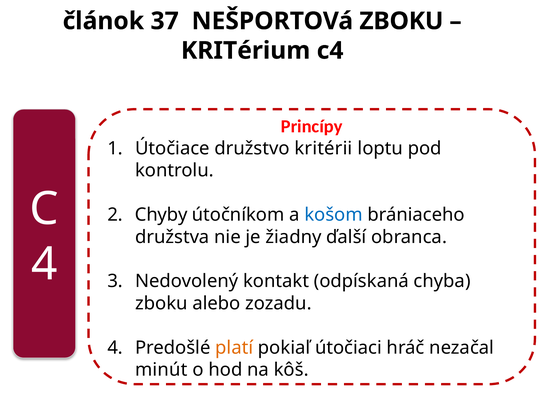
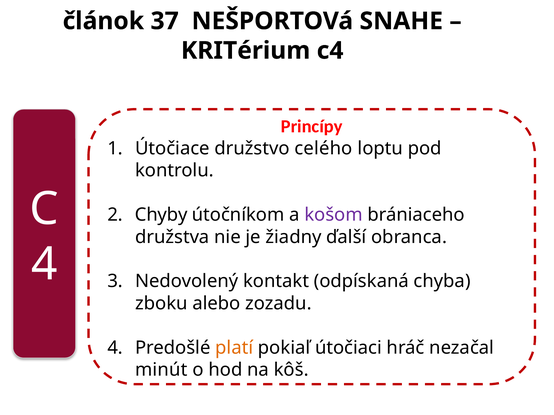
NEŠPORTOVá ZBOKU: ZBOKU -> SNAHE (401, 21)
kritérii: kritérii -> celého (323, 149)
košom colour: blue -> purple (334, 215)
